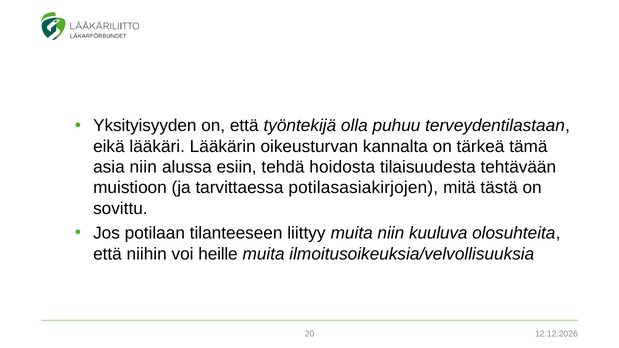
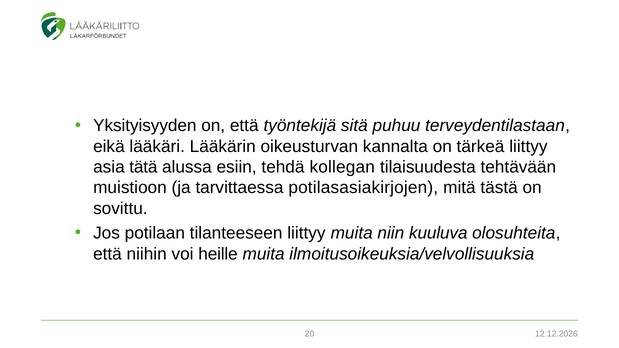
olla: olla -> sitä (354, 126)
tärkeä tämä: tämä -> liittyy (528, 147)
asia niin: niin -> tätä (143, 167)
hoidosta: hoidosta -> kollegan (342, 167)
